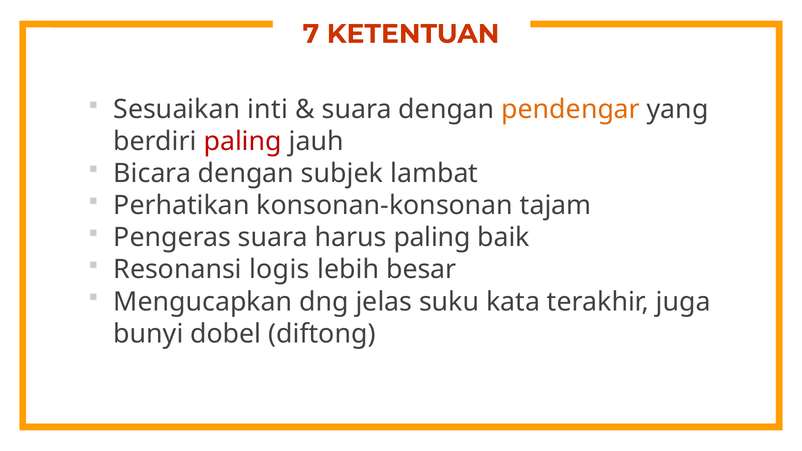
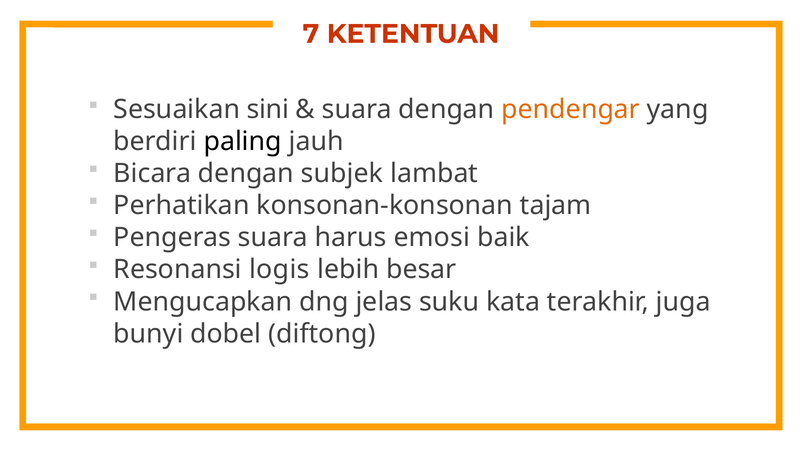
inti: inti -> sini (268, 109)
paling colour: red -> black (243, 141)
harus paling: paling -> emosi (432, 238)
